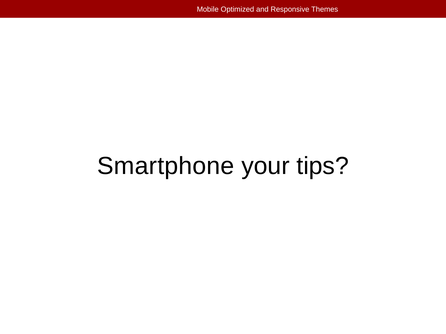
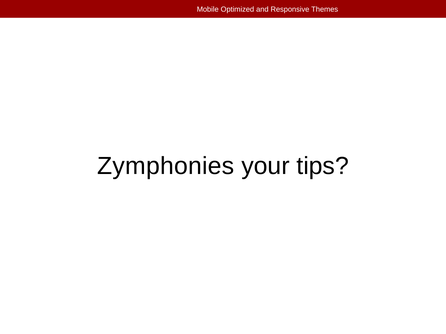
Smartphone: Smartphone -> Zymphonies (166, 166)
